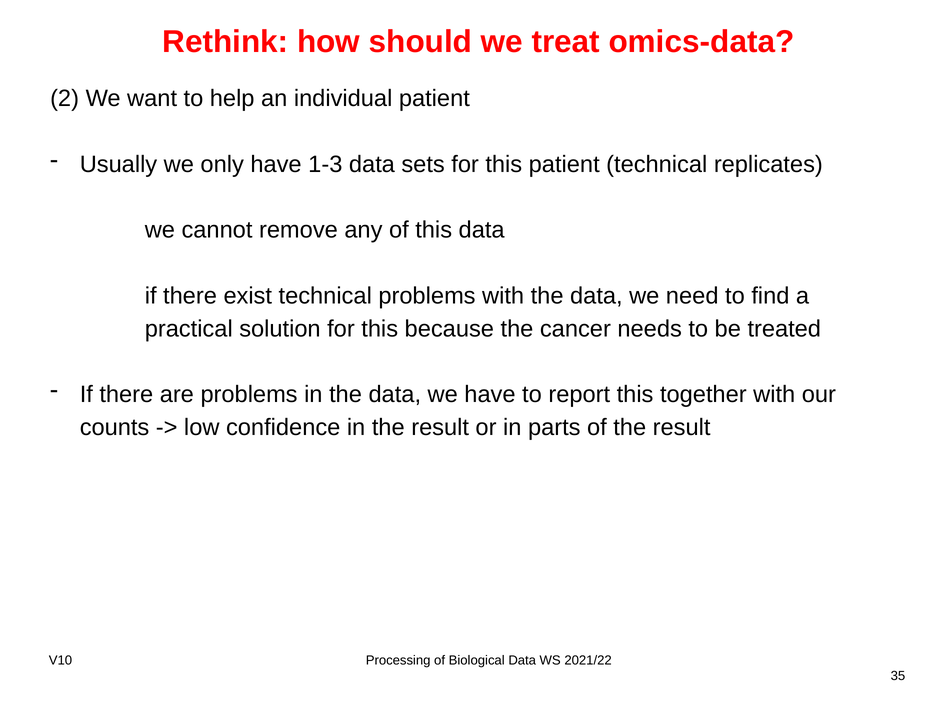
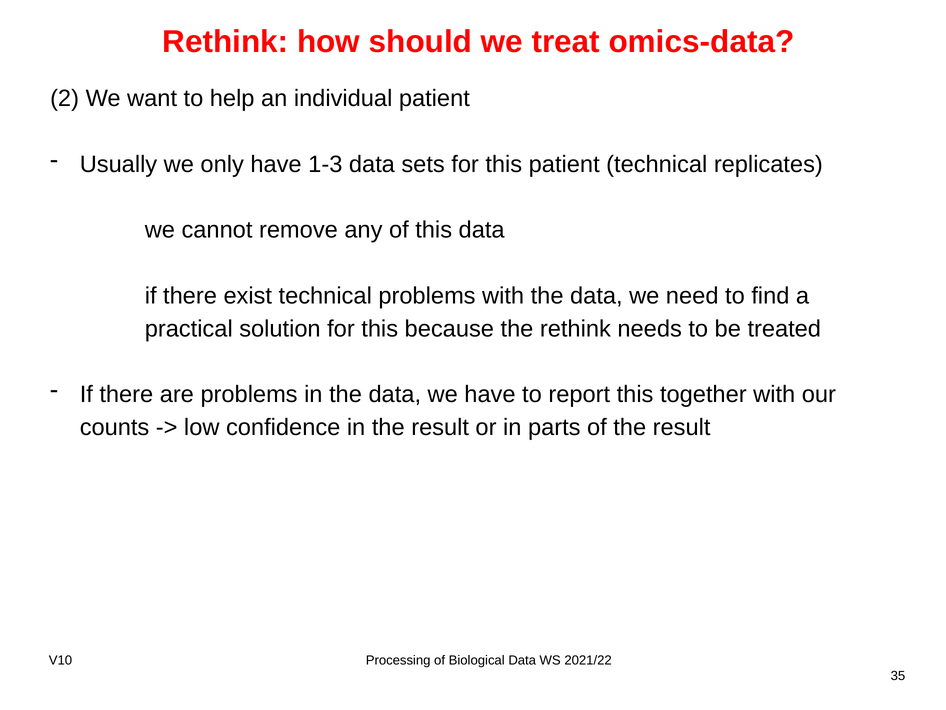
the cancer: cancer -> rethink (575, 329)
